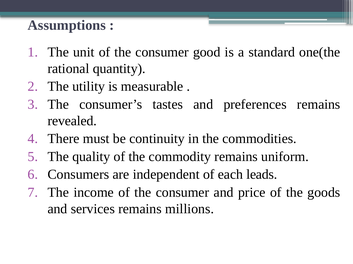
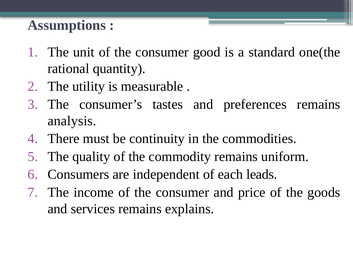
revealed: revealed -> analysis (72, 121)
millions: millions -> explains (190, 209)
